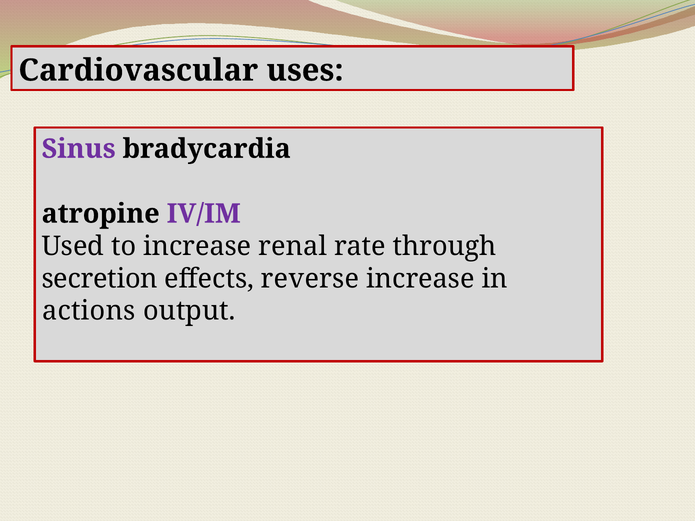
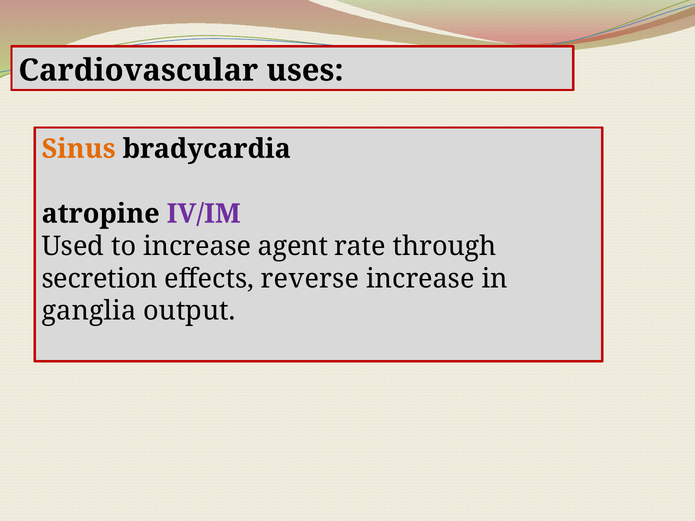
Sinus colour: purple -> orange (79, 149)
renal: renal -> agent (293, 246)
actions: actions -> ganglia (89, 311)
